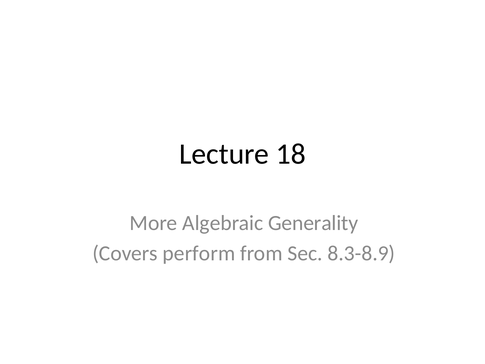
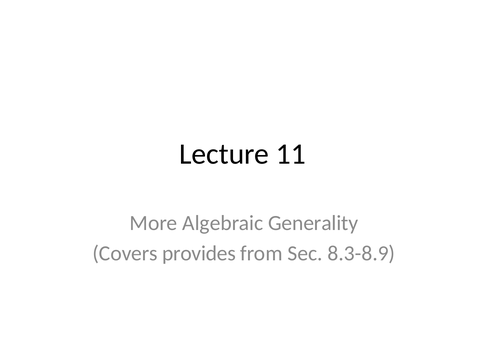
18: 18 -> 11 (291, 154)
perform: perform -> provides (199, 253)
